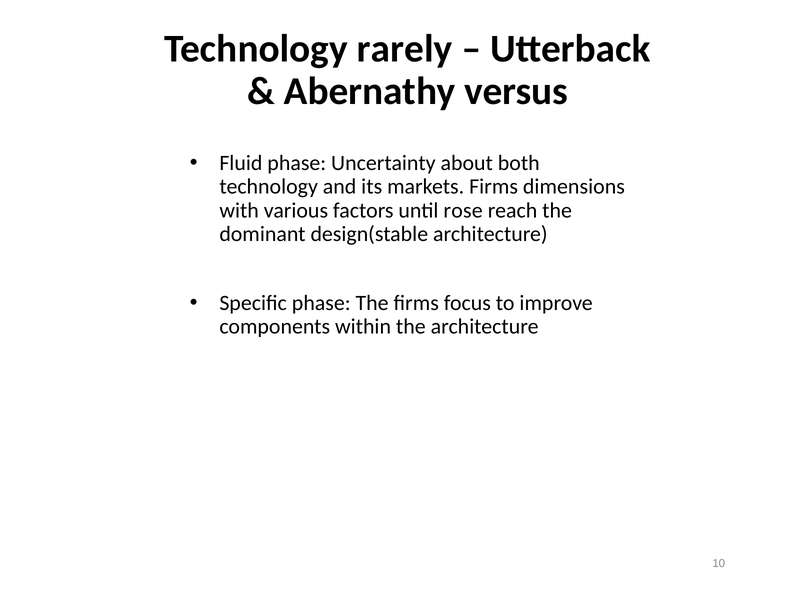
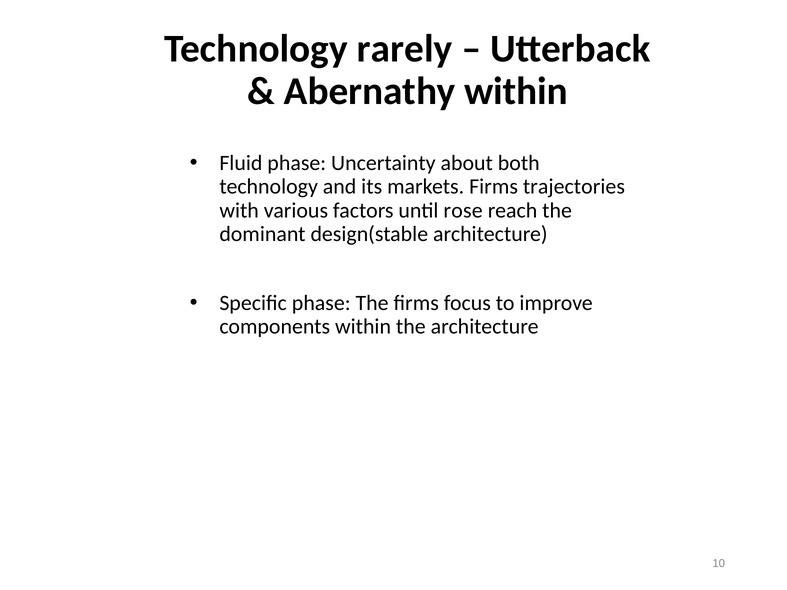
Abernathy versus: versus -> within (516, 91)
dimensions: dimensions -> trajectories (574, 187)
